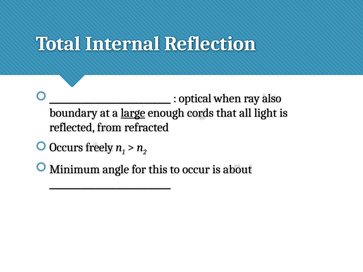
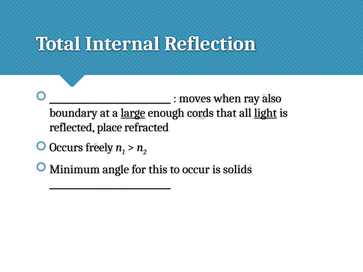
optical: optical -> moves (195, 99)
light underline: none -> present (265, 113)
from: from -> place (109, 128)
about: about -> solids (238, 170)
